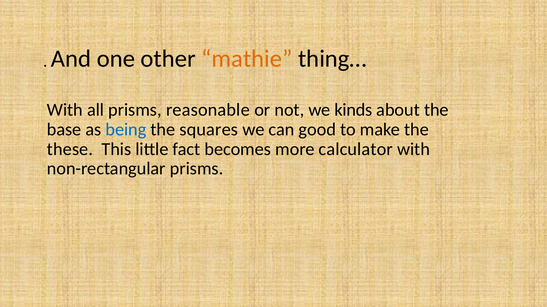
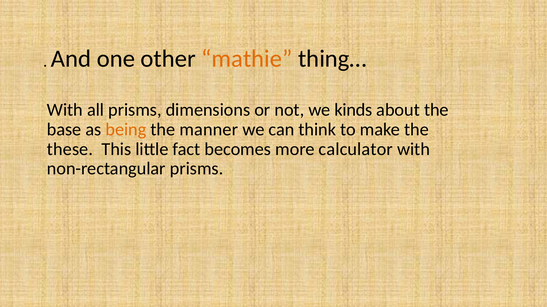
reasonable: reasonable -> dimensions (208, 110)
being colour: blue -> orange (126, 130)
squares: squares -> manner (209, 130)
good: good -> think (317, 130)
